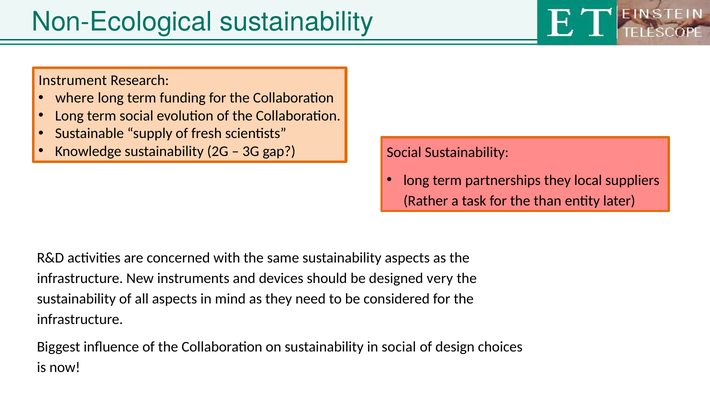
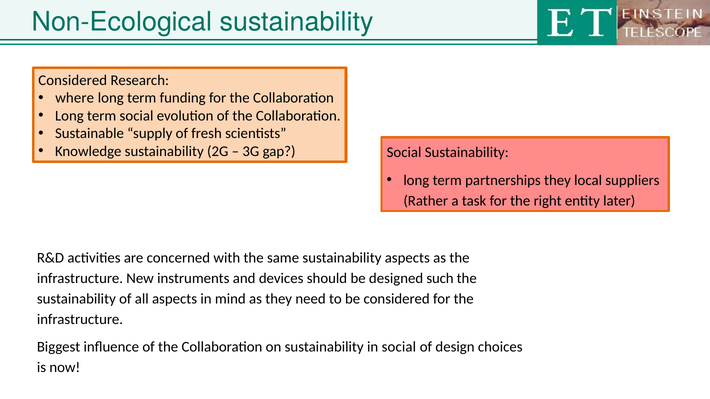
Instrument: Instrument -> Considered (73, 80)
than: than -> right (548, 201)
very: very -> such (440, 279)
